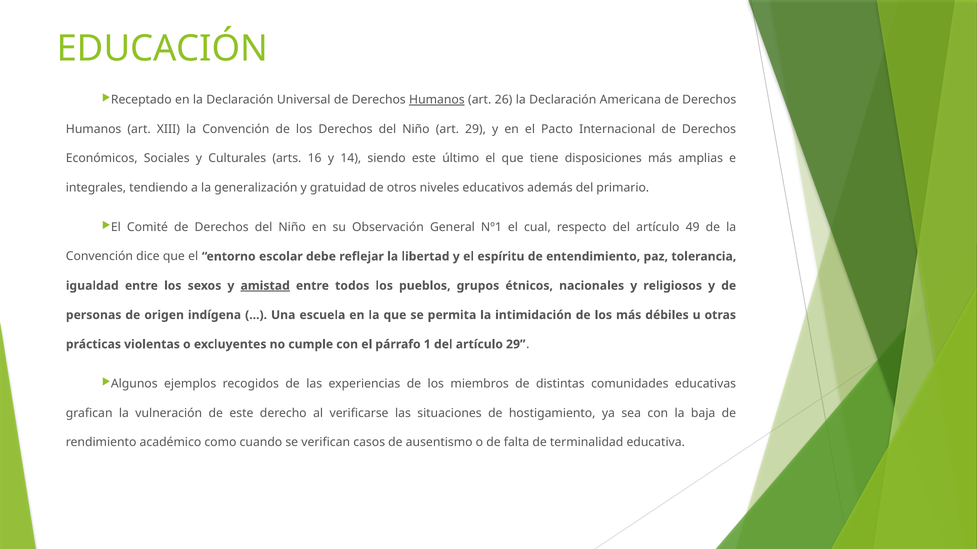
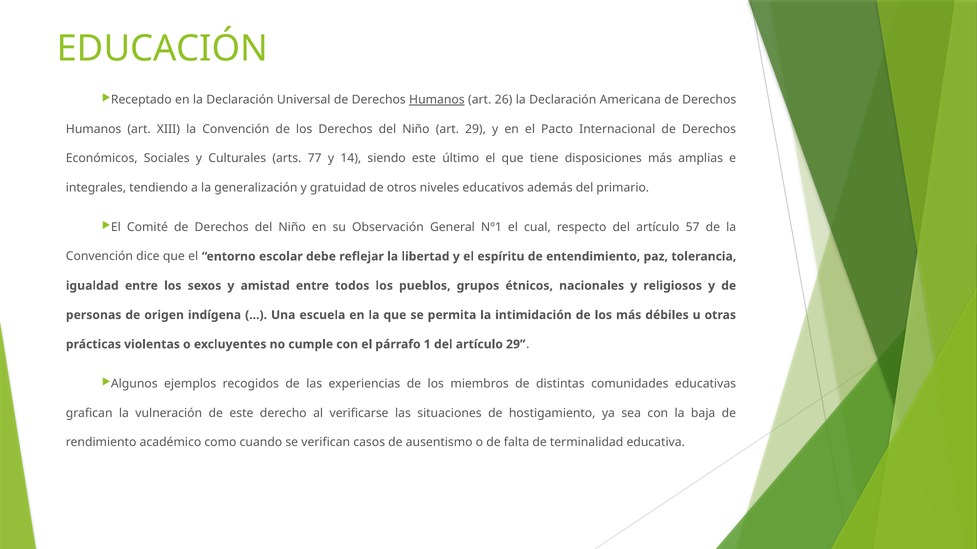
16: 16 -> 77 (315, 159)
49: 49 -> 57 (693, 227)
amistad underline: present -> none (265, 286)
